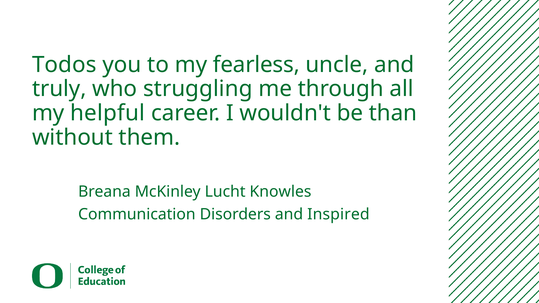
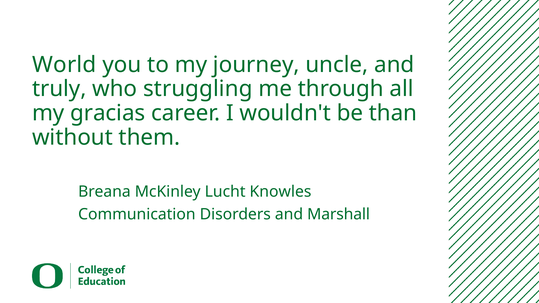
Todos: Todos -> World (64, 65)
fearless: fearless -> journey (256, 65)
helpful: helpful -> gracias (108, 113)
Inspired: Inspired -> Marshall (339, 215)
